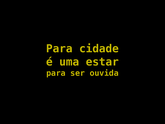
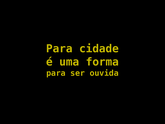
estar: estar -> forma (102, 62)
